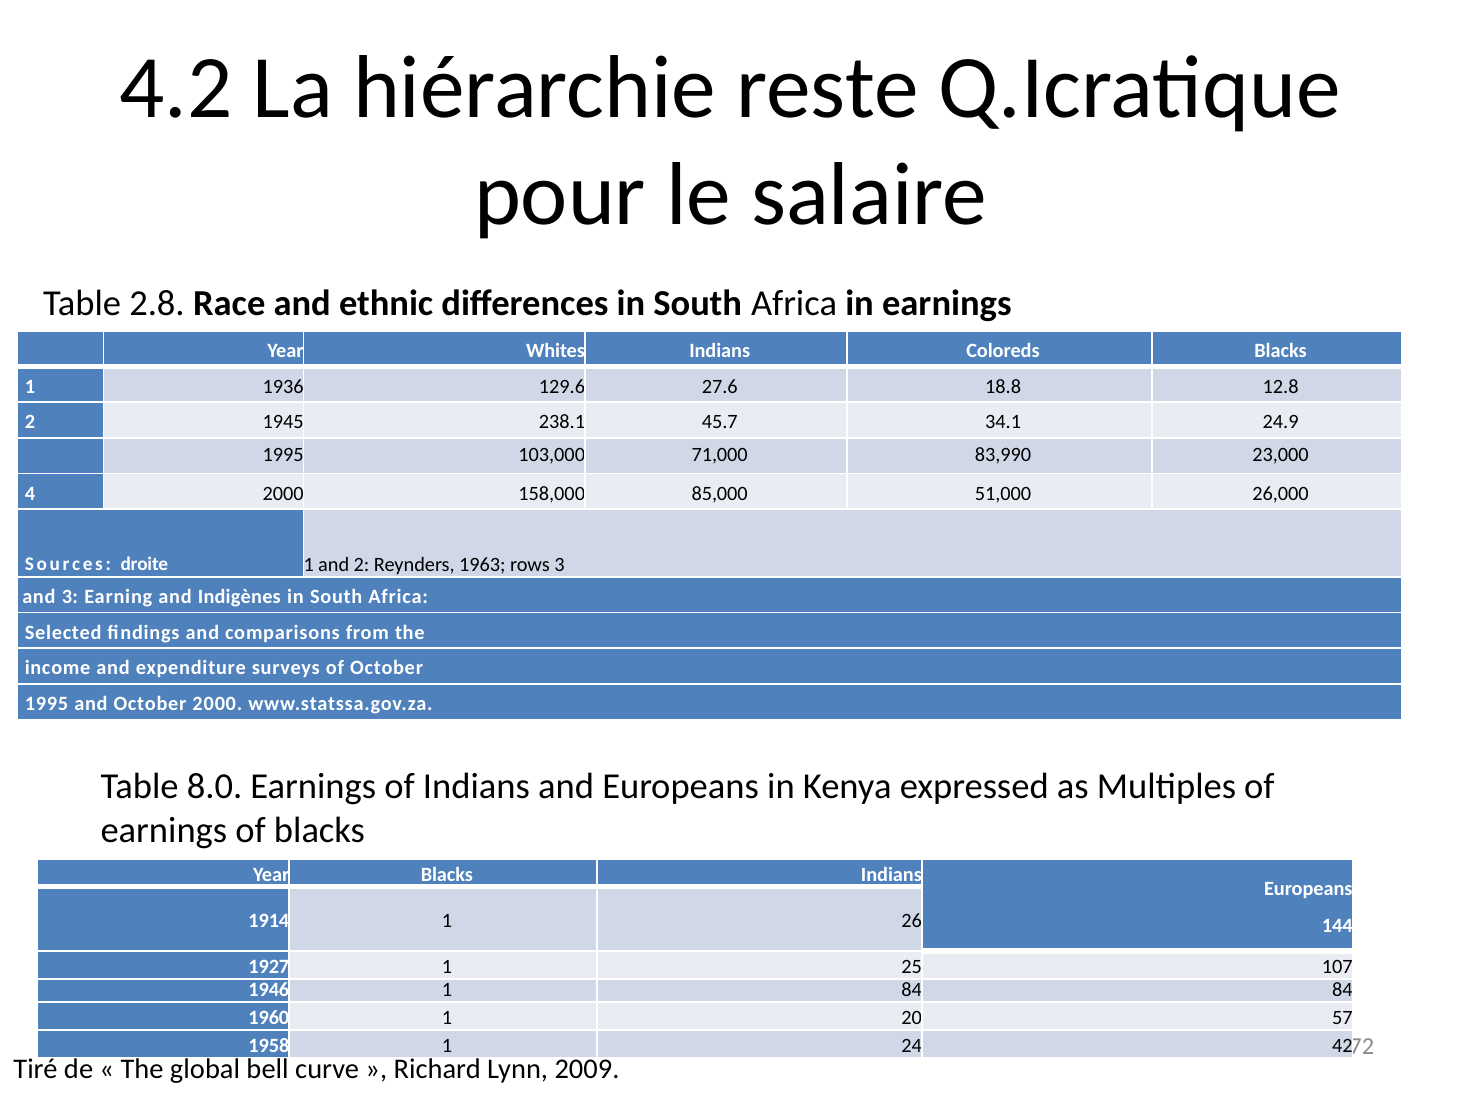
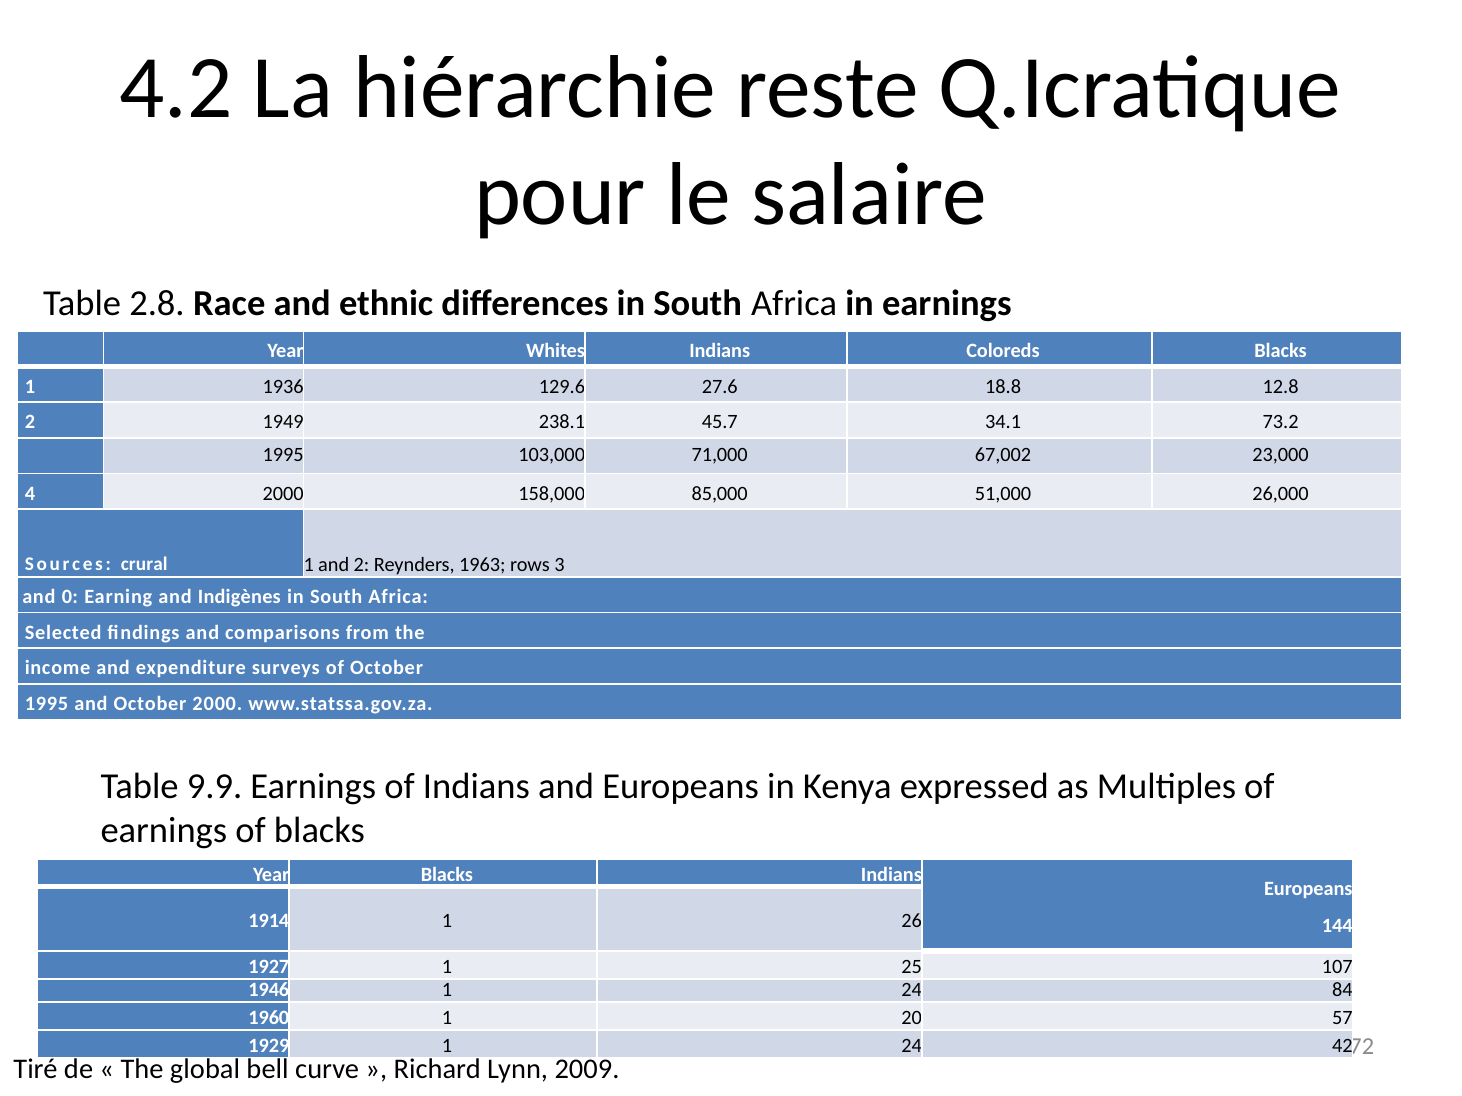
1945: 1945 -> 1949 (283, 422)
24.9: 24.9 -> 73.2 (1281, 422)
83,990: 83,990 -> 67,002 (1003, 455)
droite: droite -> crural (144, 565)
and 3: 3 -> 0 (70, 597)
8.0: 8.0 -> 9.9 (215, 787)
1946 1 84: 84 -> 24 (912, 990)
1958: 1958 -> 1929 (269, 1047)
